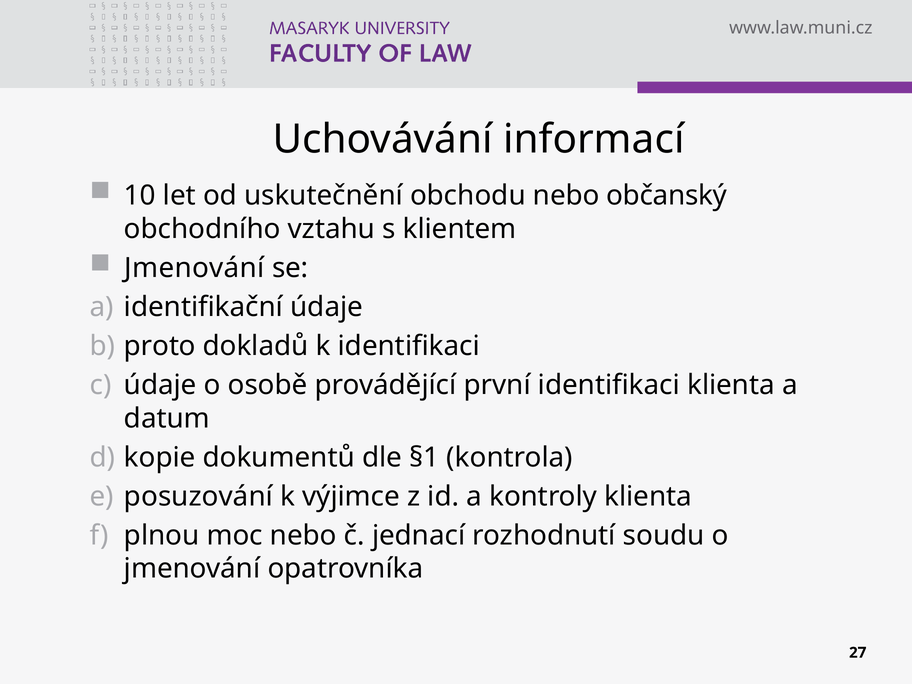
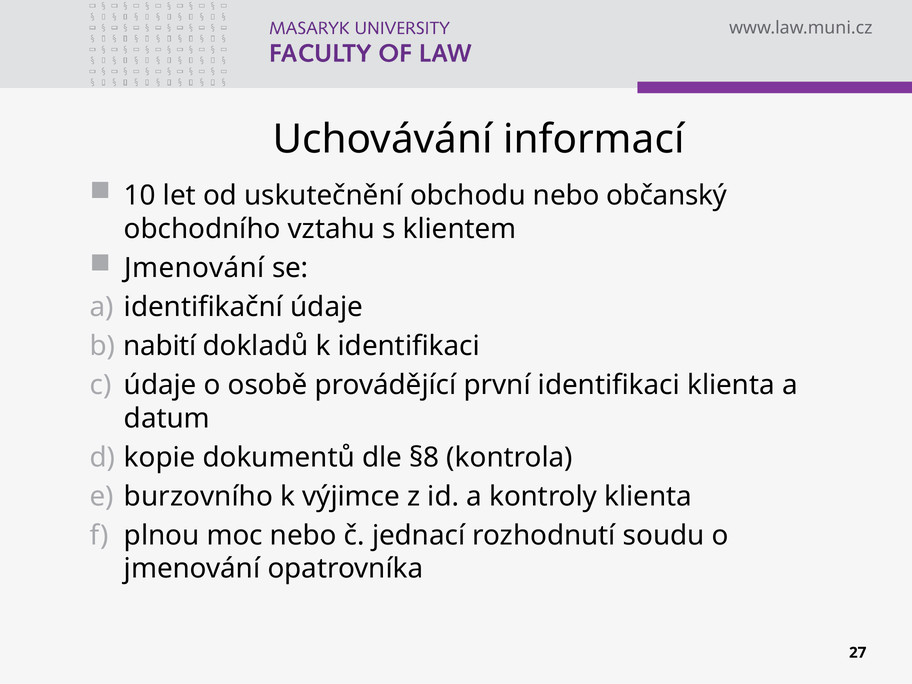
proto: proto -> nabití (160, 346)
§1: §1 -> §8 (424, 457)
posuzování: posuzování -> burzovního (198, 496)
